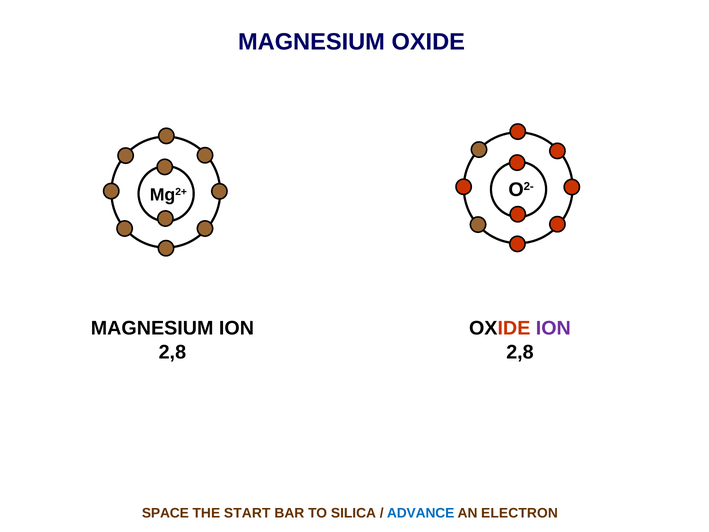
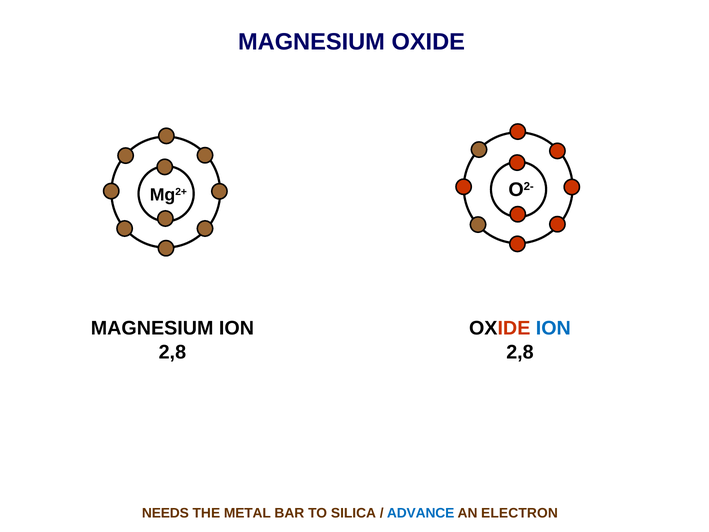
ION colour: purple -> blue (553, 328)
SPACE: SPACE -> NEEDS (165, 513)
START: START -> METAL (247, 513)
